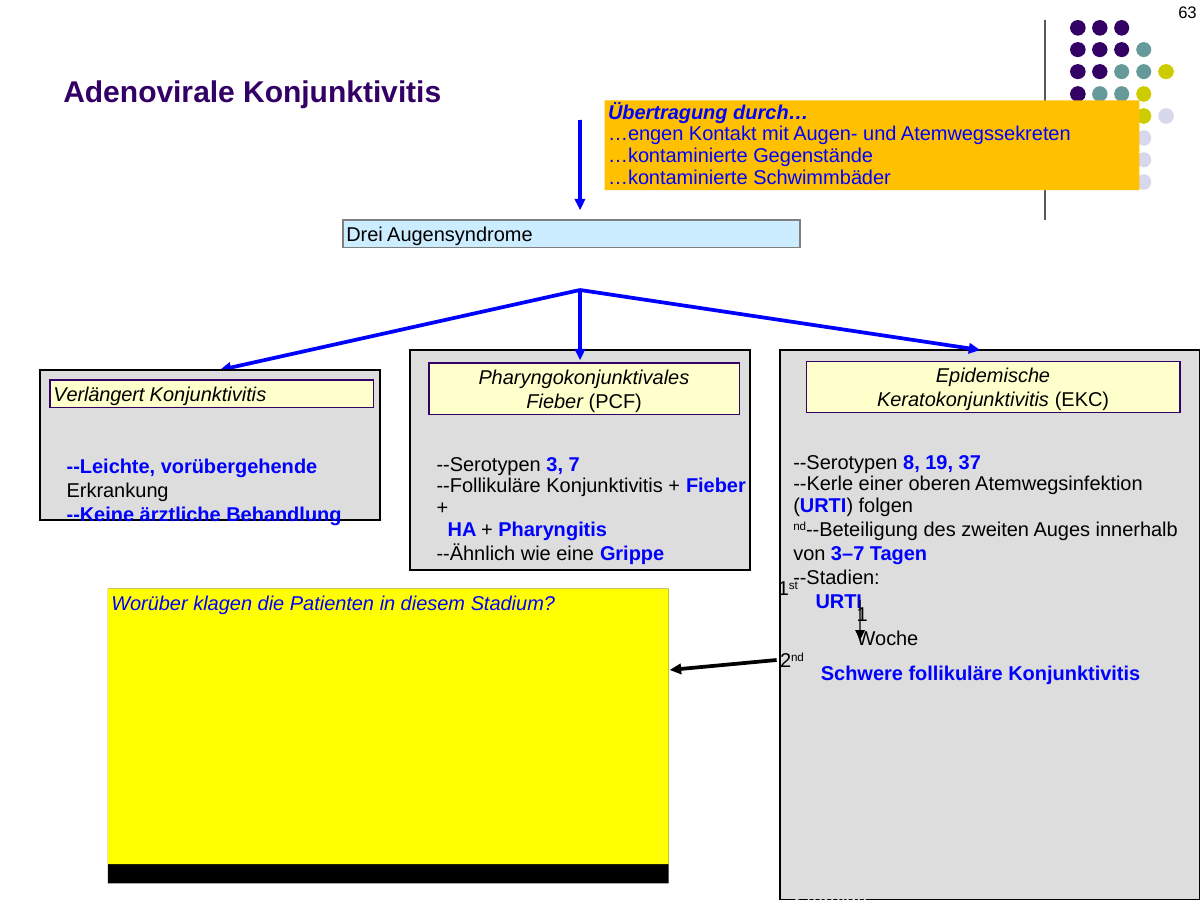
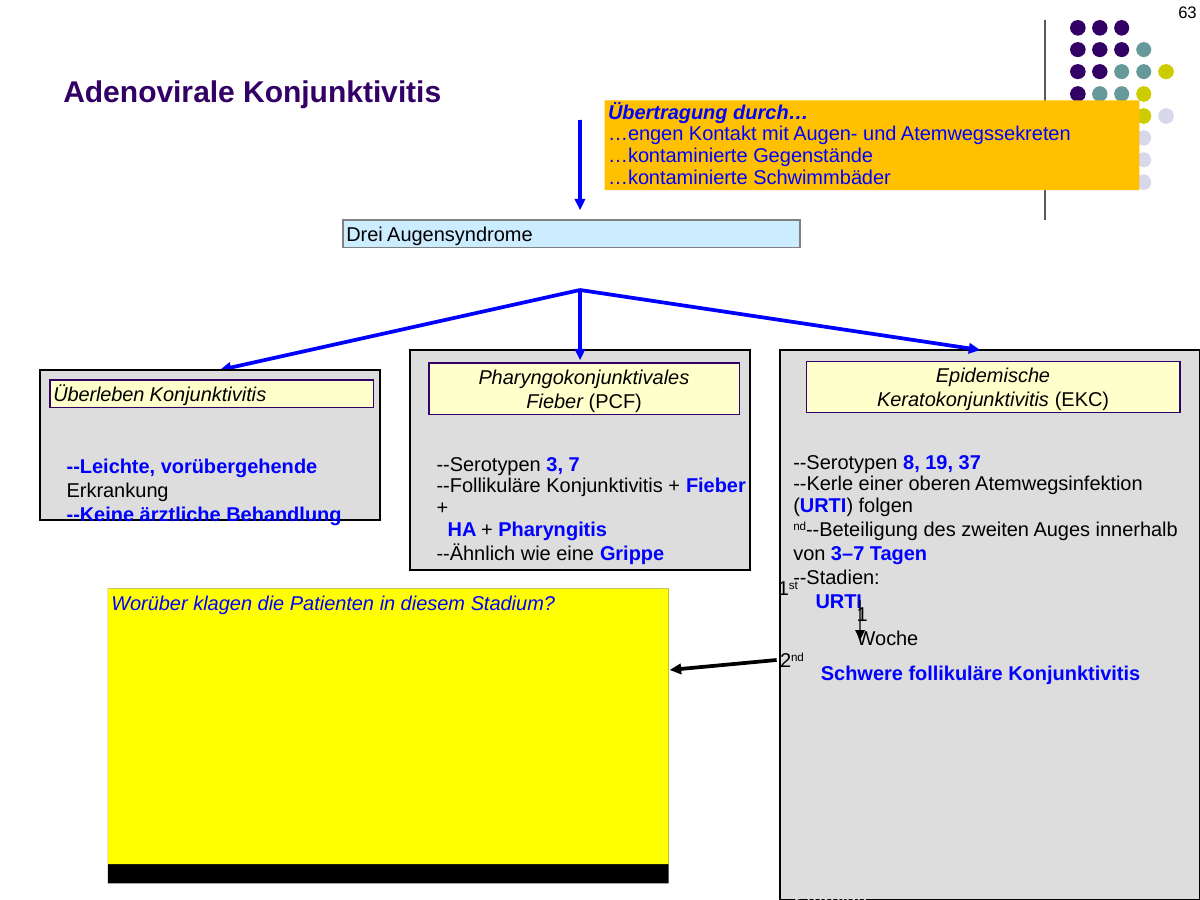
Verlängert: Verlängert -> Überleben (99, 395)
